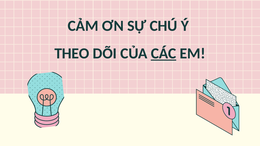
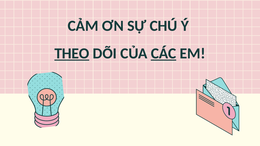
THEO underline: none -> present (72, 54)
